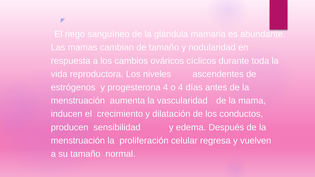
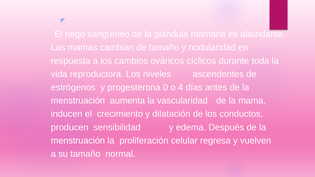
progesterona 4: 4 -> 0 (166, 87)
